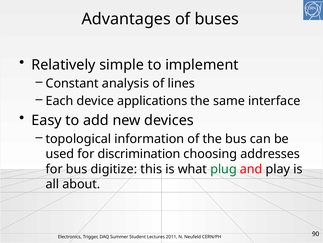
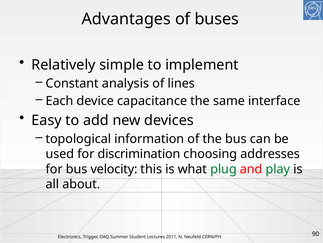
applications: applications -> capacitance (152, 101)
digitize: digitize -> velocity (114, 169)
play colour: black -> green (278, 169)
